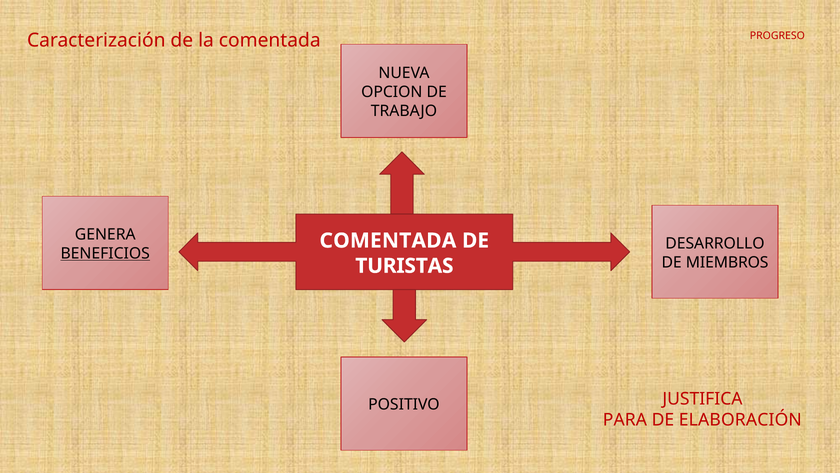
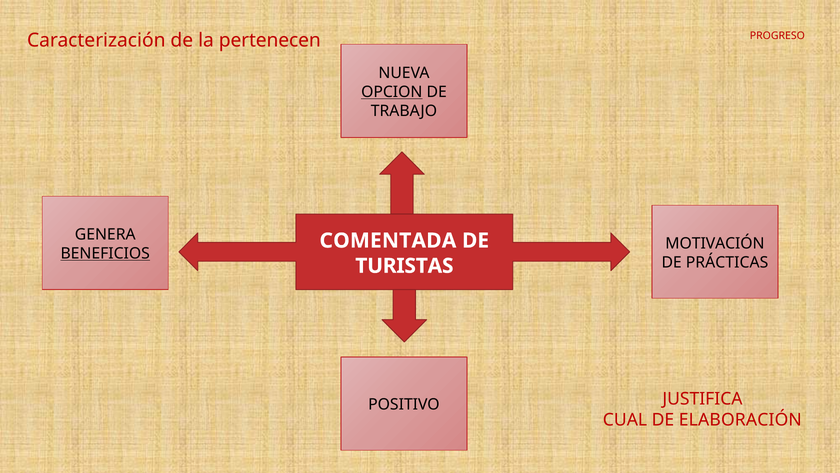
la comentada: comentada -> pertenecen (270, 40)
OPCION underline: none -> present (392, 92)
DESARROLLO: DESARROLLO -> MOTIVACIÓN (715, 243)
MIEMBROS: MIEMBROS -> PRÁCTICAS (727, 262)
PARA: PARA -> CUAL (625, 420)
